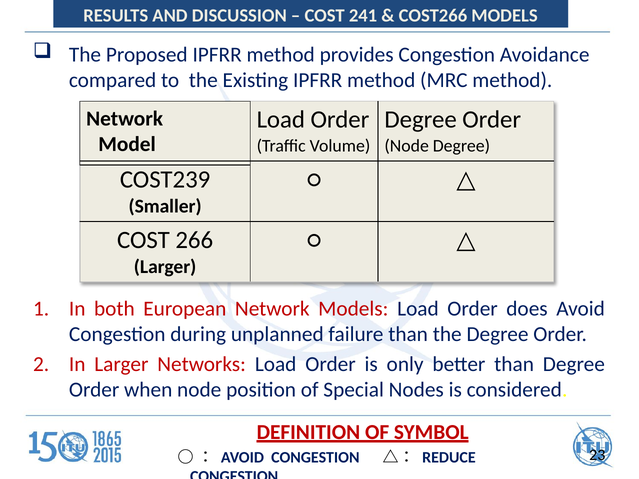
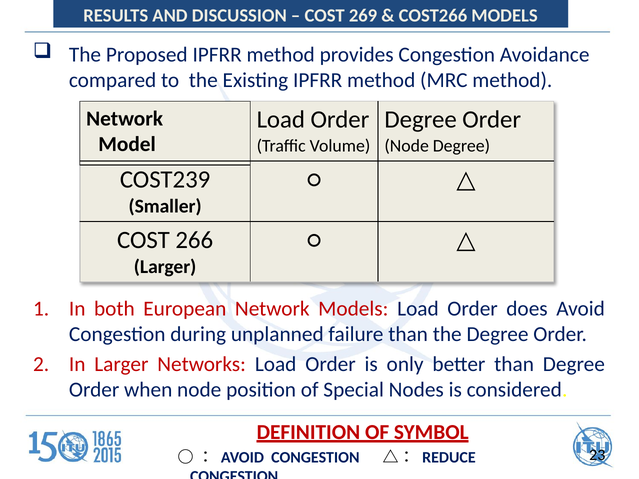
241: 241 -> 269 (363, 16)
